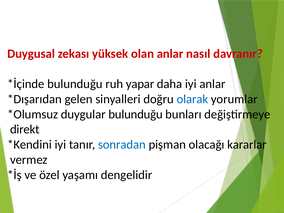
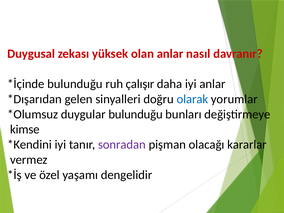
yapar: yapar -> çalışır (140, 84)
direkt: direkt -> kimse (25, 129)
sonradan colour: blue -> purple (122, 145)
